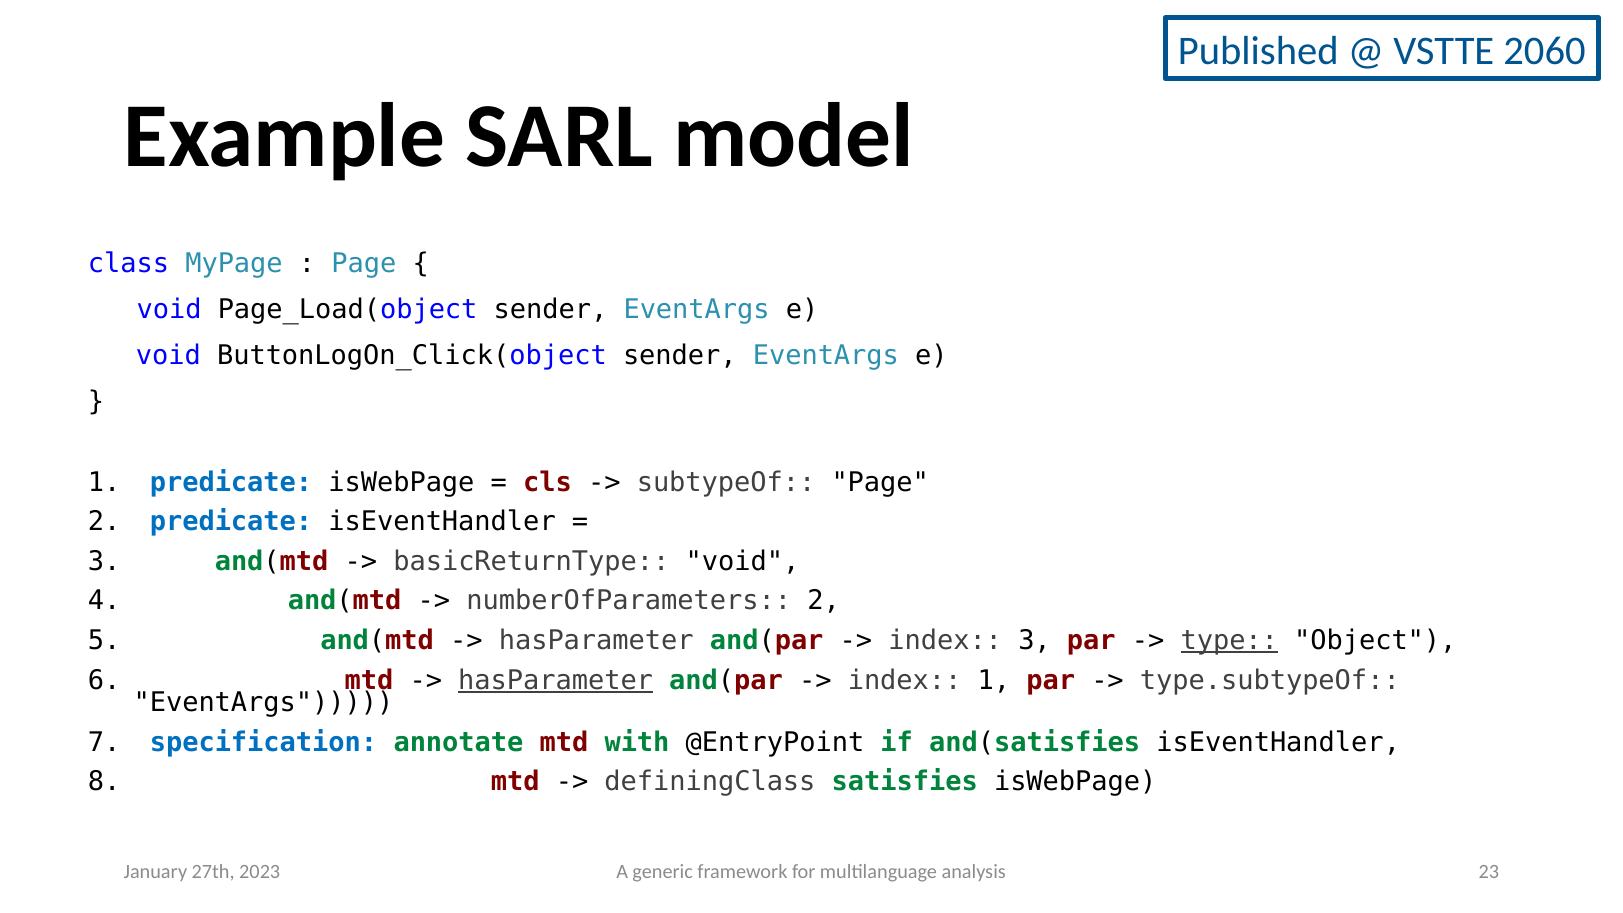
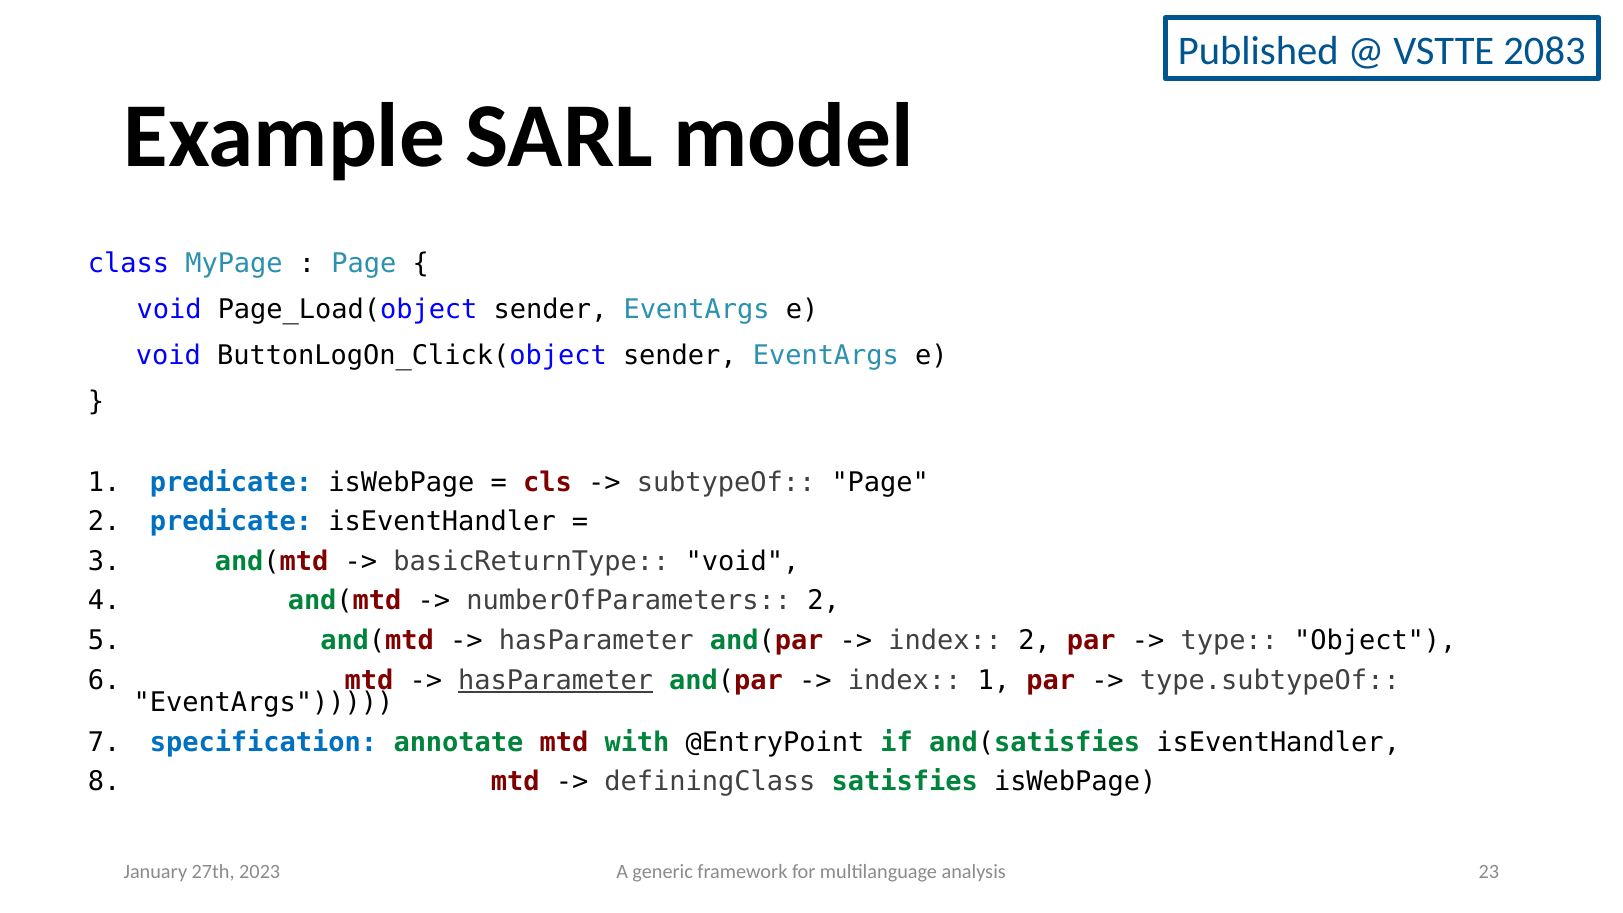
2060: 2060 -> 2083 (1545, 51)
index 3: 3 -> 2 (1035, 640)
type underline: present -> none (1229, 640)
